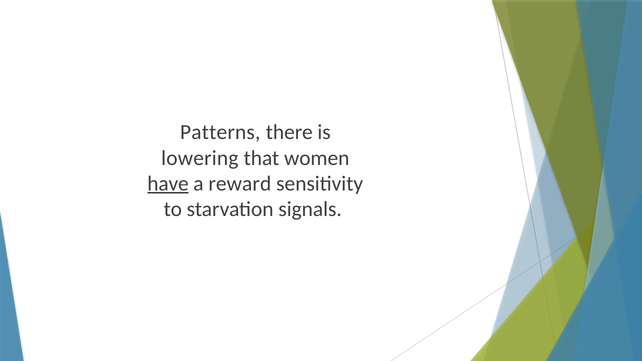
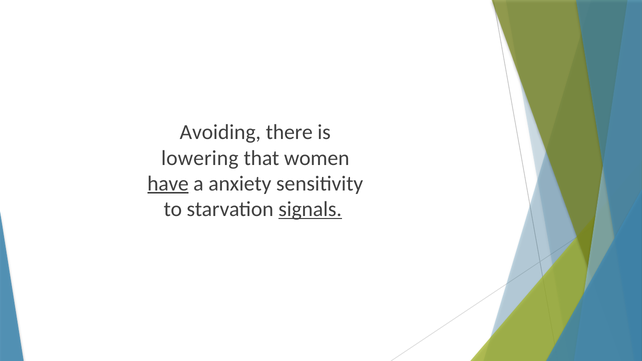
Patterns: Patterns -> Avoiding (220, 132)
reward: reward -> anxiety (240, 184)
signals underline: none -> present (310, 209)
